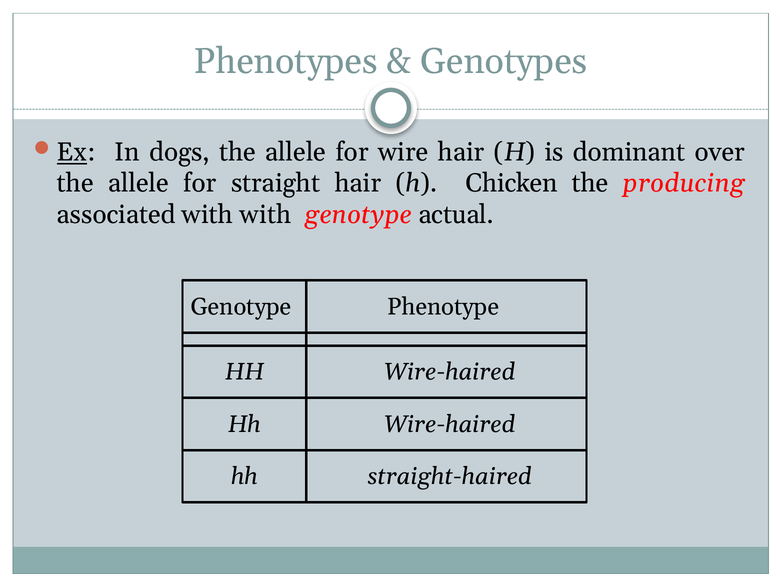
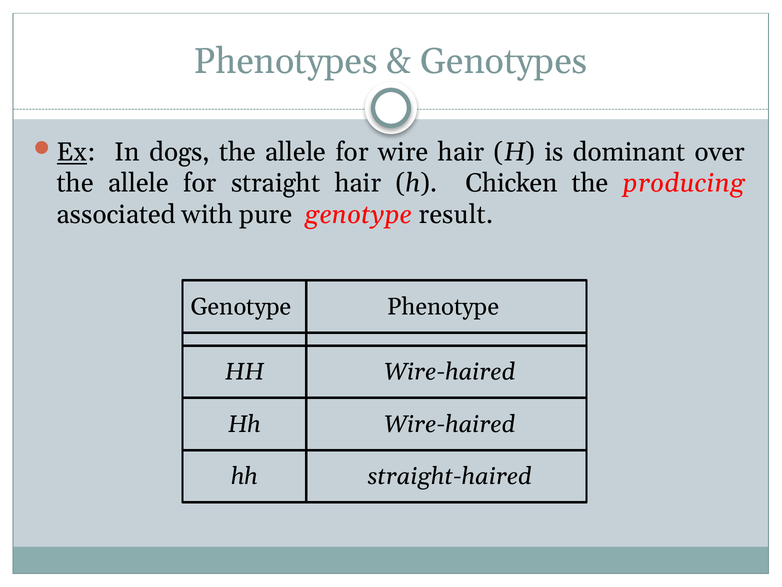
with with: with -> pure (266, 214)
actual: actual -> result (456, 214)
